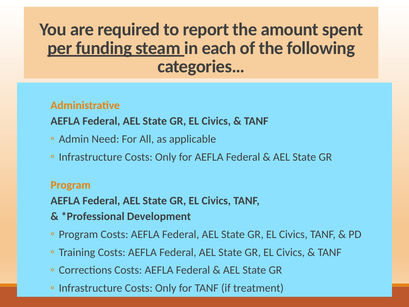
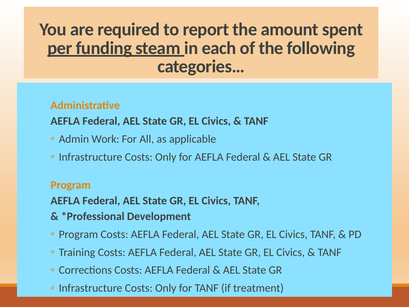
Need: Need -> Work (105, 139)
